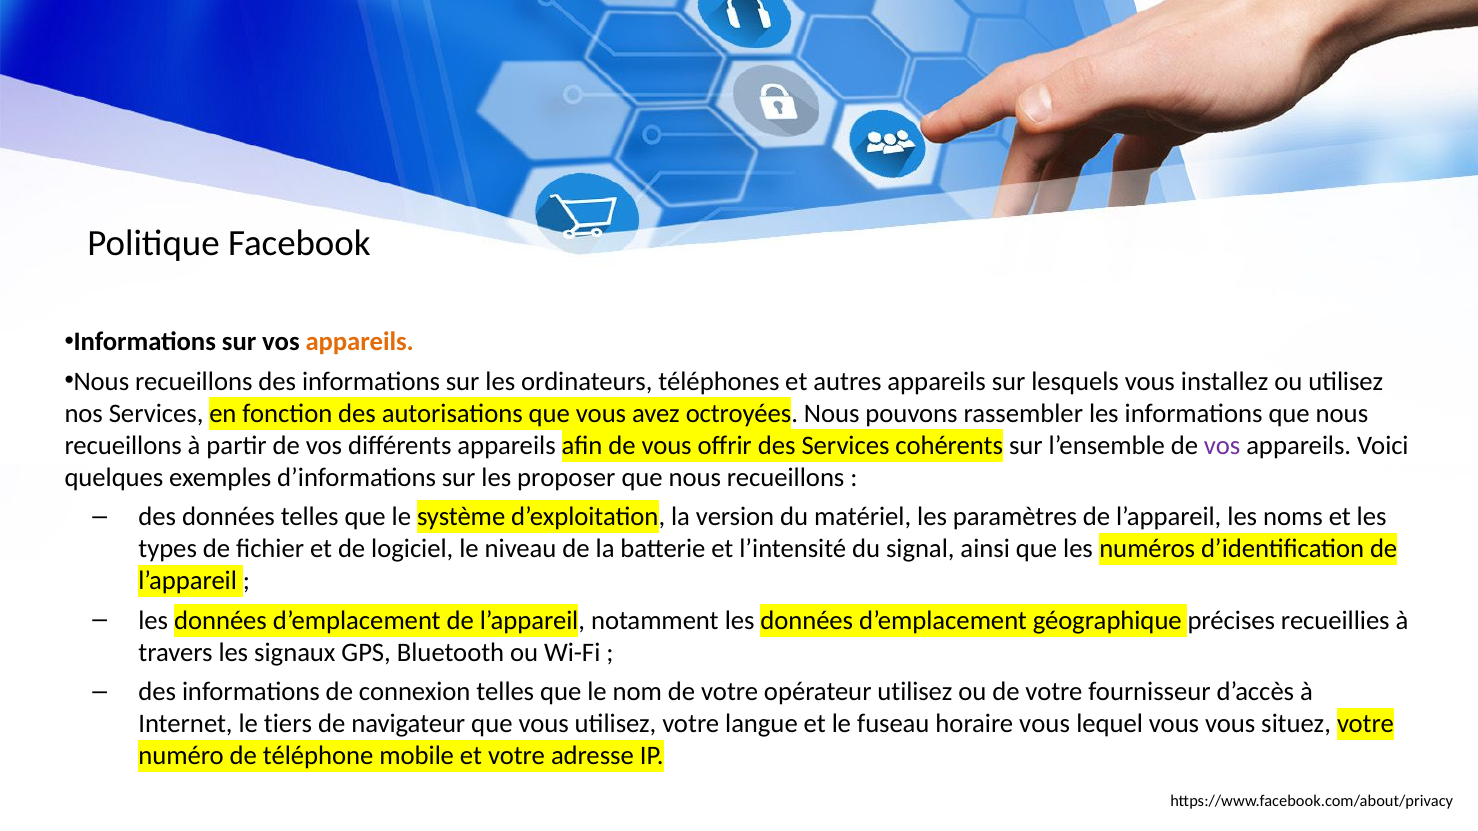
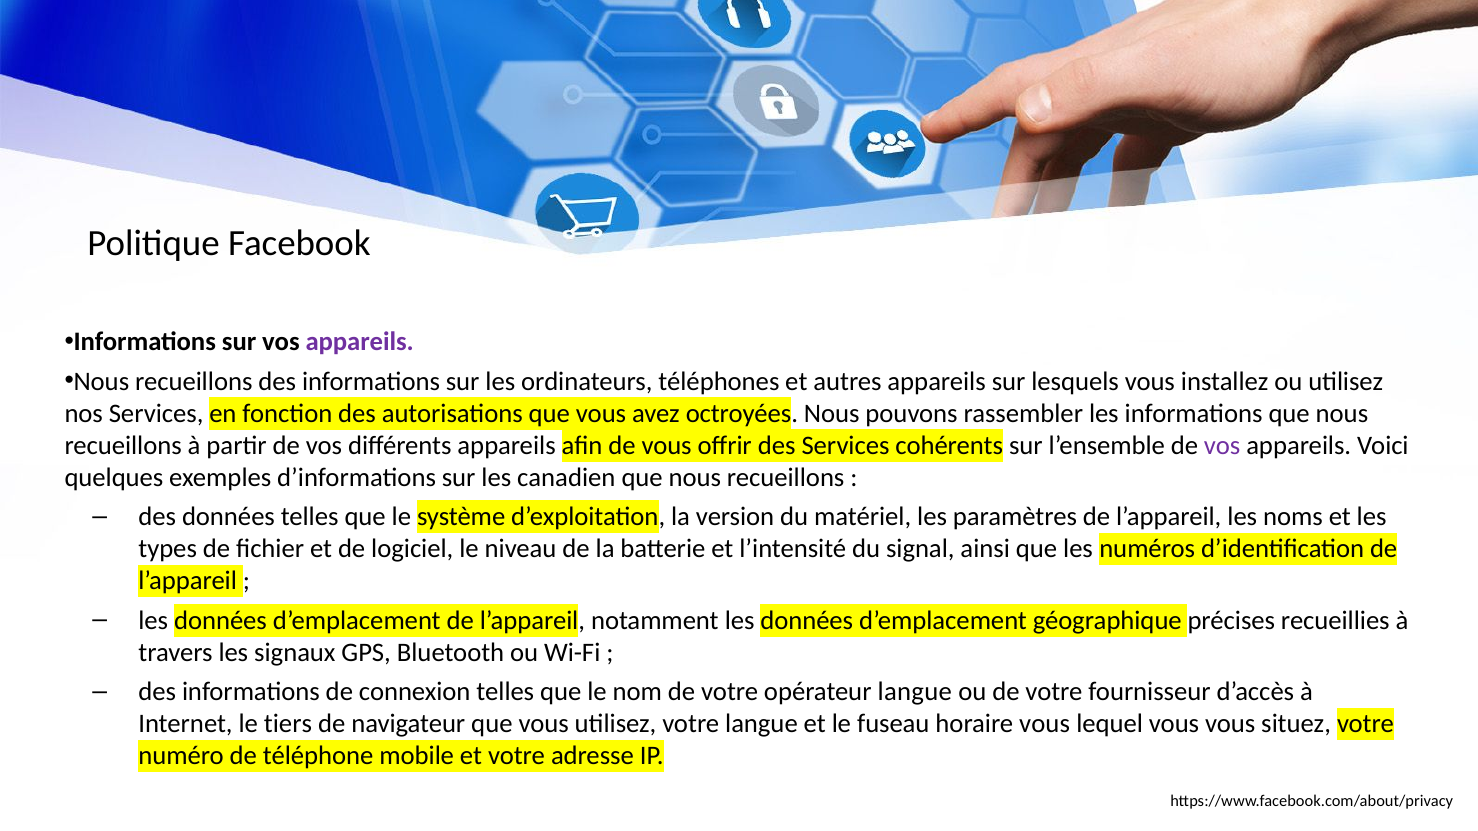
appareils colour: orange -> purple (360, 342)
proposer: proposer -> canadien (566, 478)
opérateur utilisez: utilisez -> langue (915, 692)
